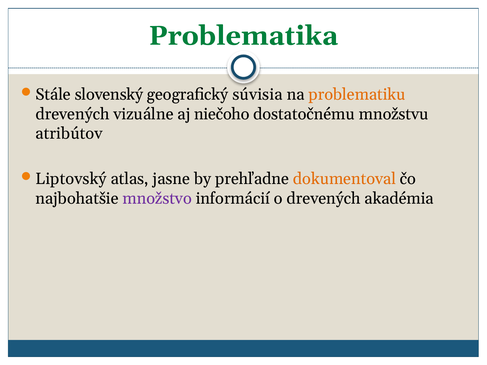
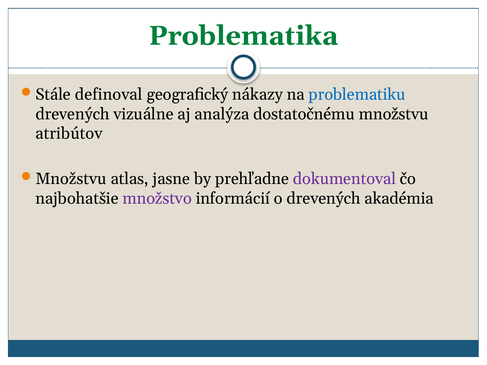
slovenský: slovenský -> definoval (109, 95)
súvisia: súvisia -> nákazy (257, 95)
problematiku colour: orange -> blue (357, 95)
niečoho: niečoho -> analýza (222, 114)
Liptovský: Liptovský -> Množstvu (71, 179)
dokumentoval colour: orange -> purple (344, 179)
